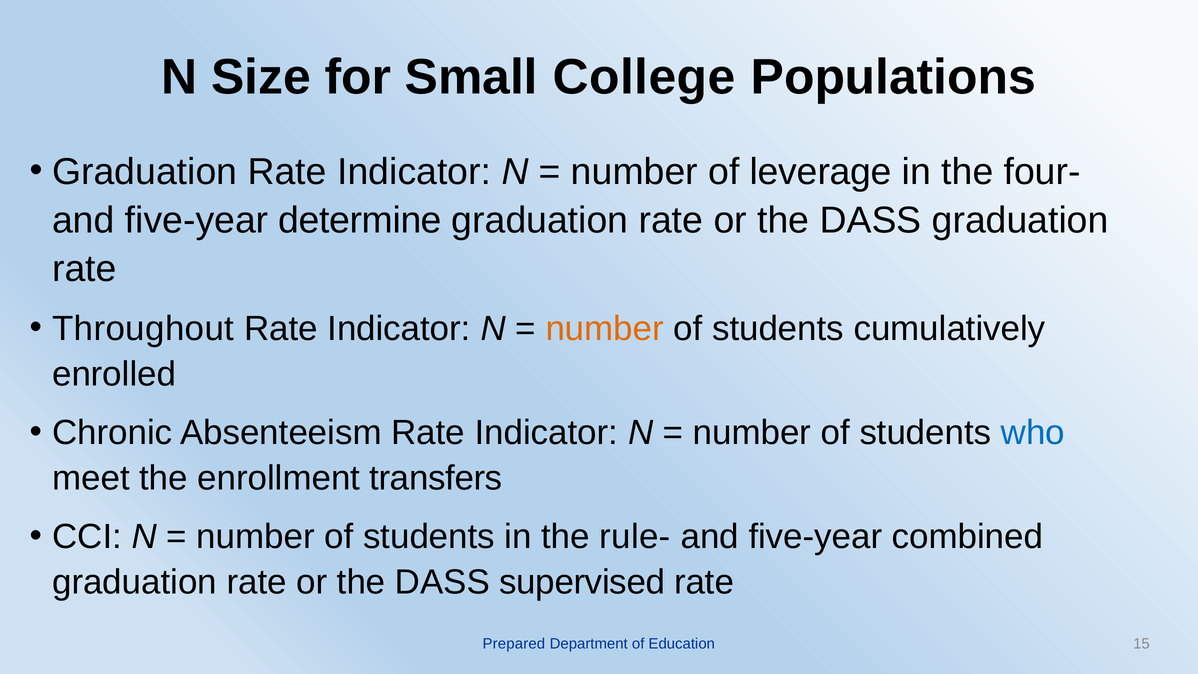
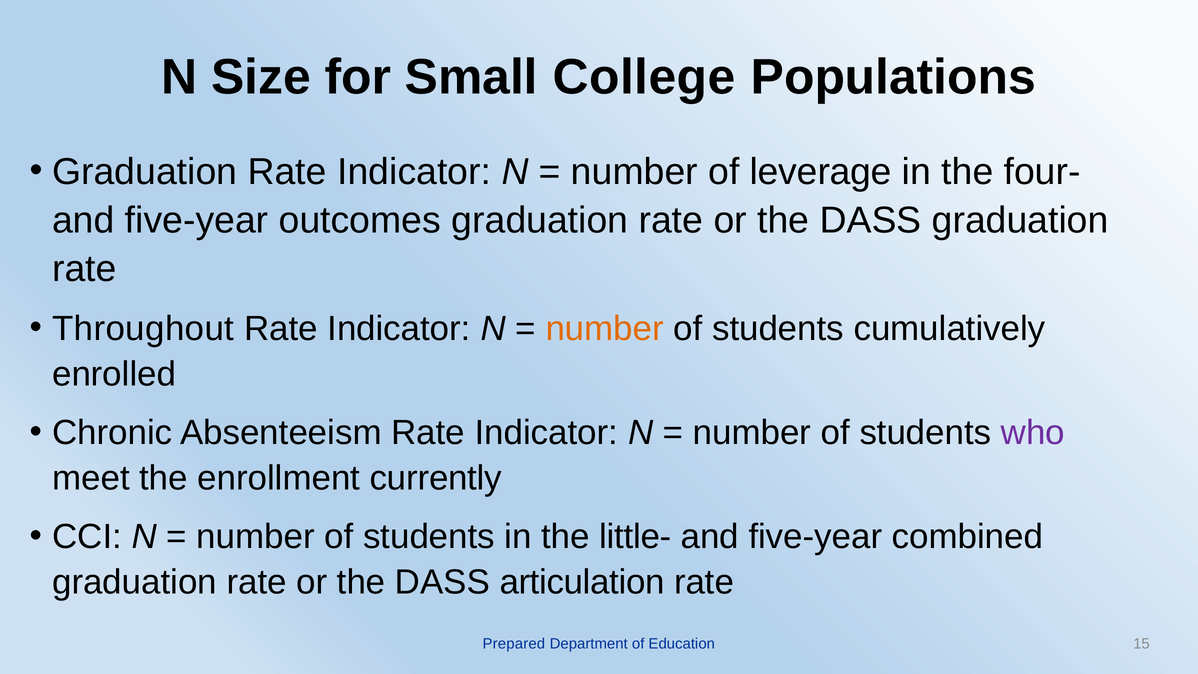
determine: determine -> outcomes (360, 220)
who colour: blue -> purple (1033, 433)
transfers: transfers -> currently (436, 478)
rule-: rule- -> little- (635, 537)
supervised: supervised -> articulation (582, 582)
